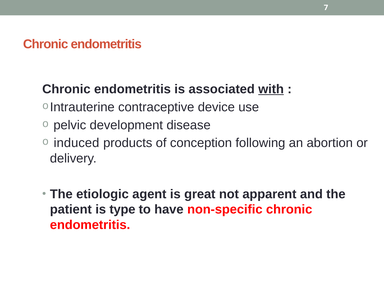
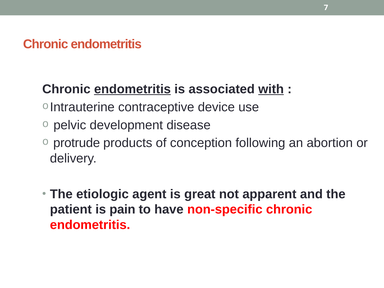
endometritis underline: none -> present (132, 89)
induced: induced -> protrude (77, 143)
type: type -> pain (122, 210)
